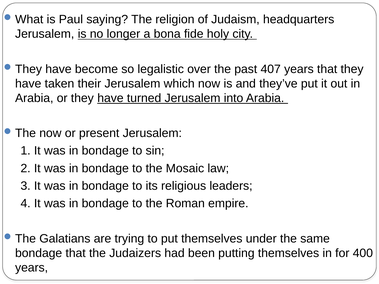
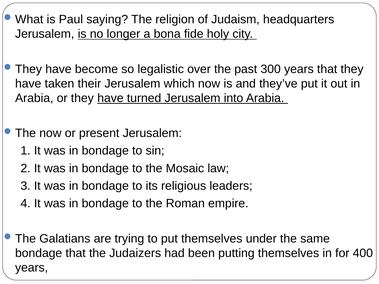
407: 407 -> 300 (271, 69)
